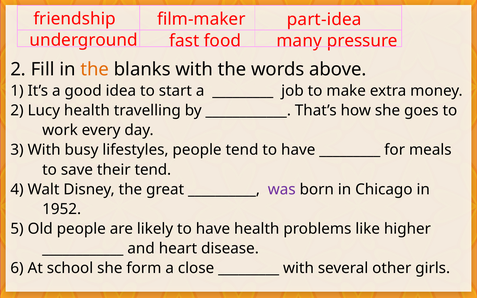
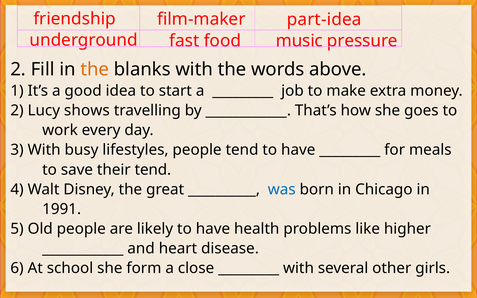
many: many -> music (299, 41)
Lucy health: health -> shows (87, 111)
was colour: purple -> blue (282, 189)
1952: 1952 -> 1991 (62, 209)
